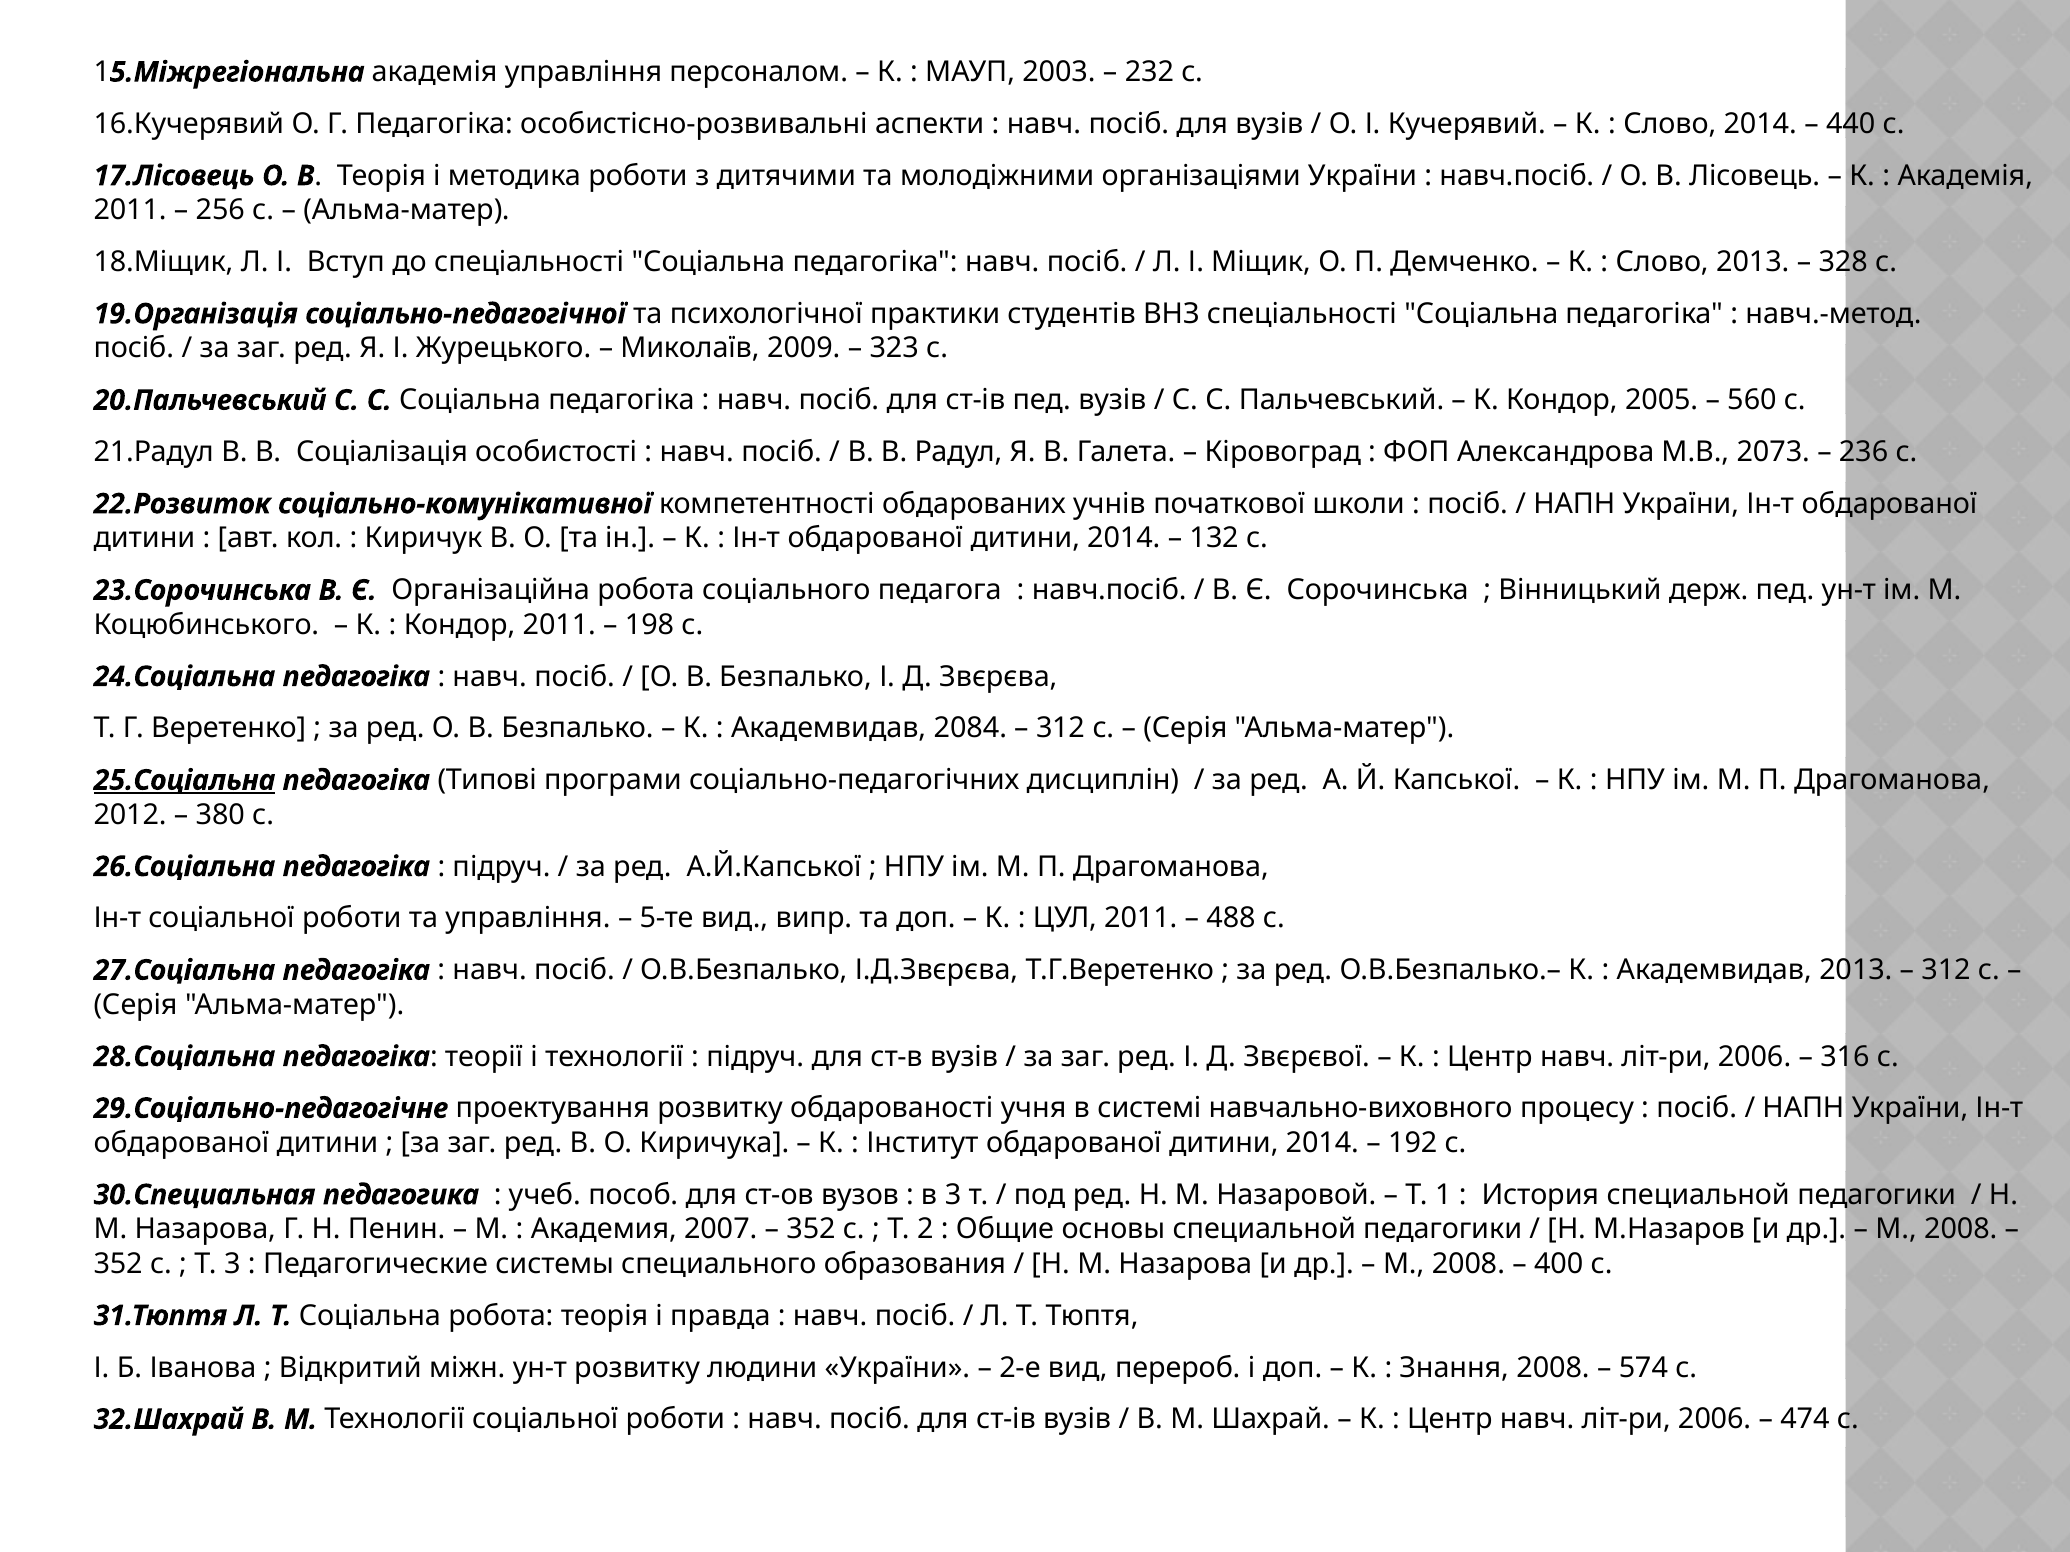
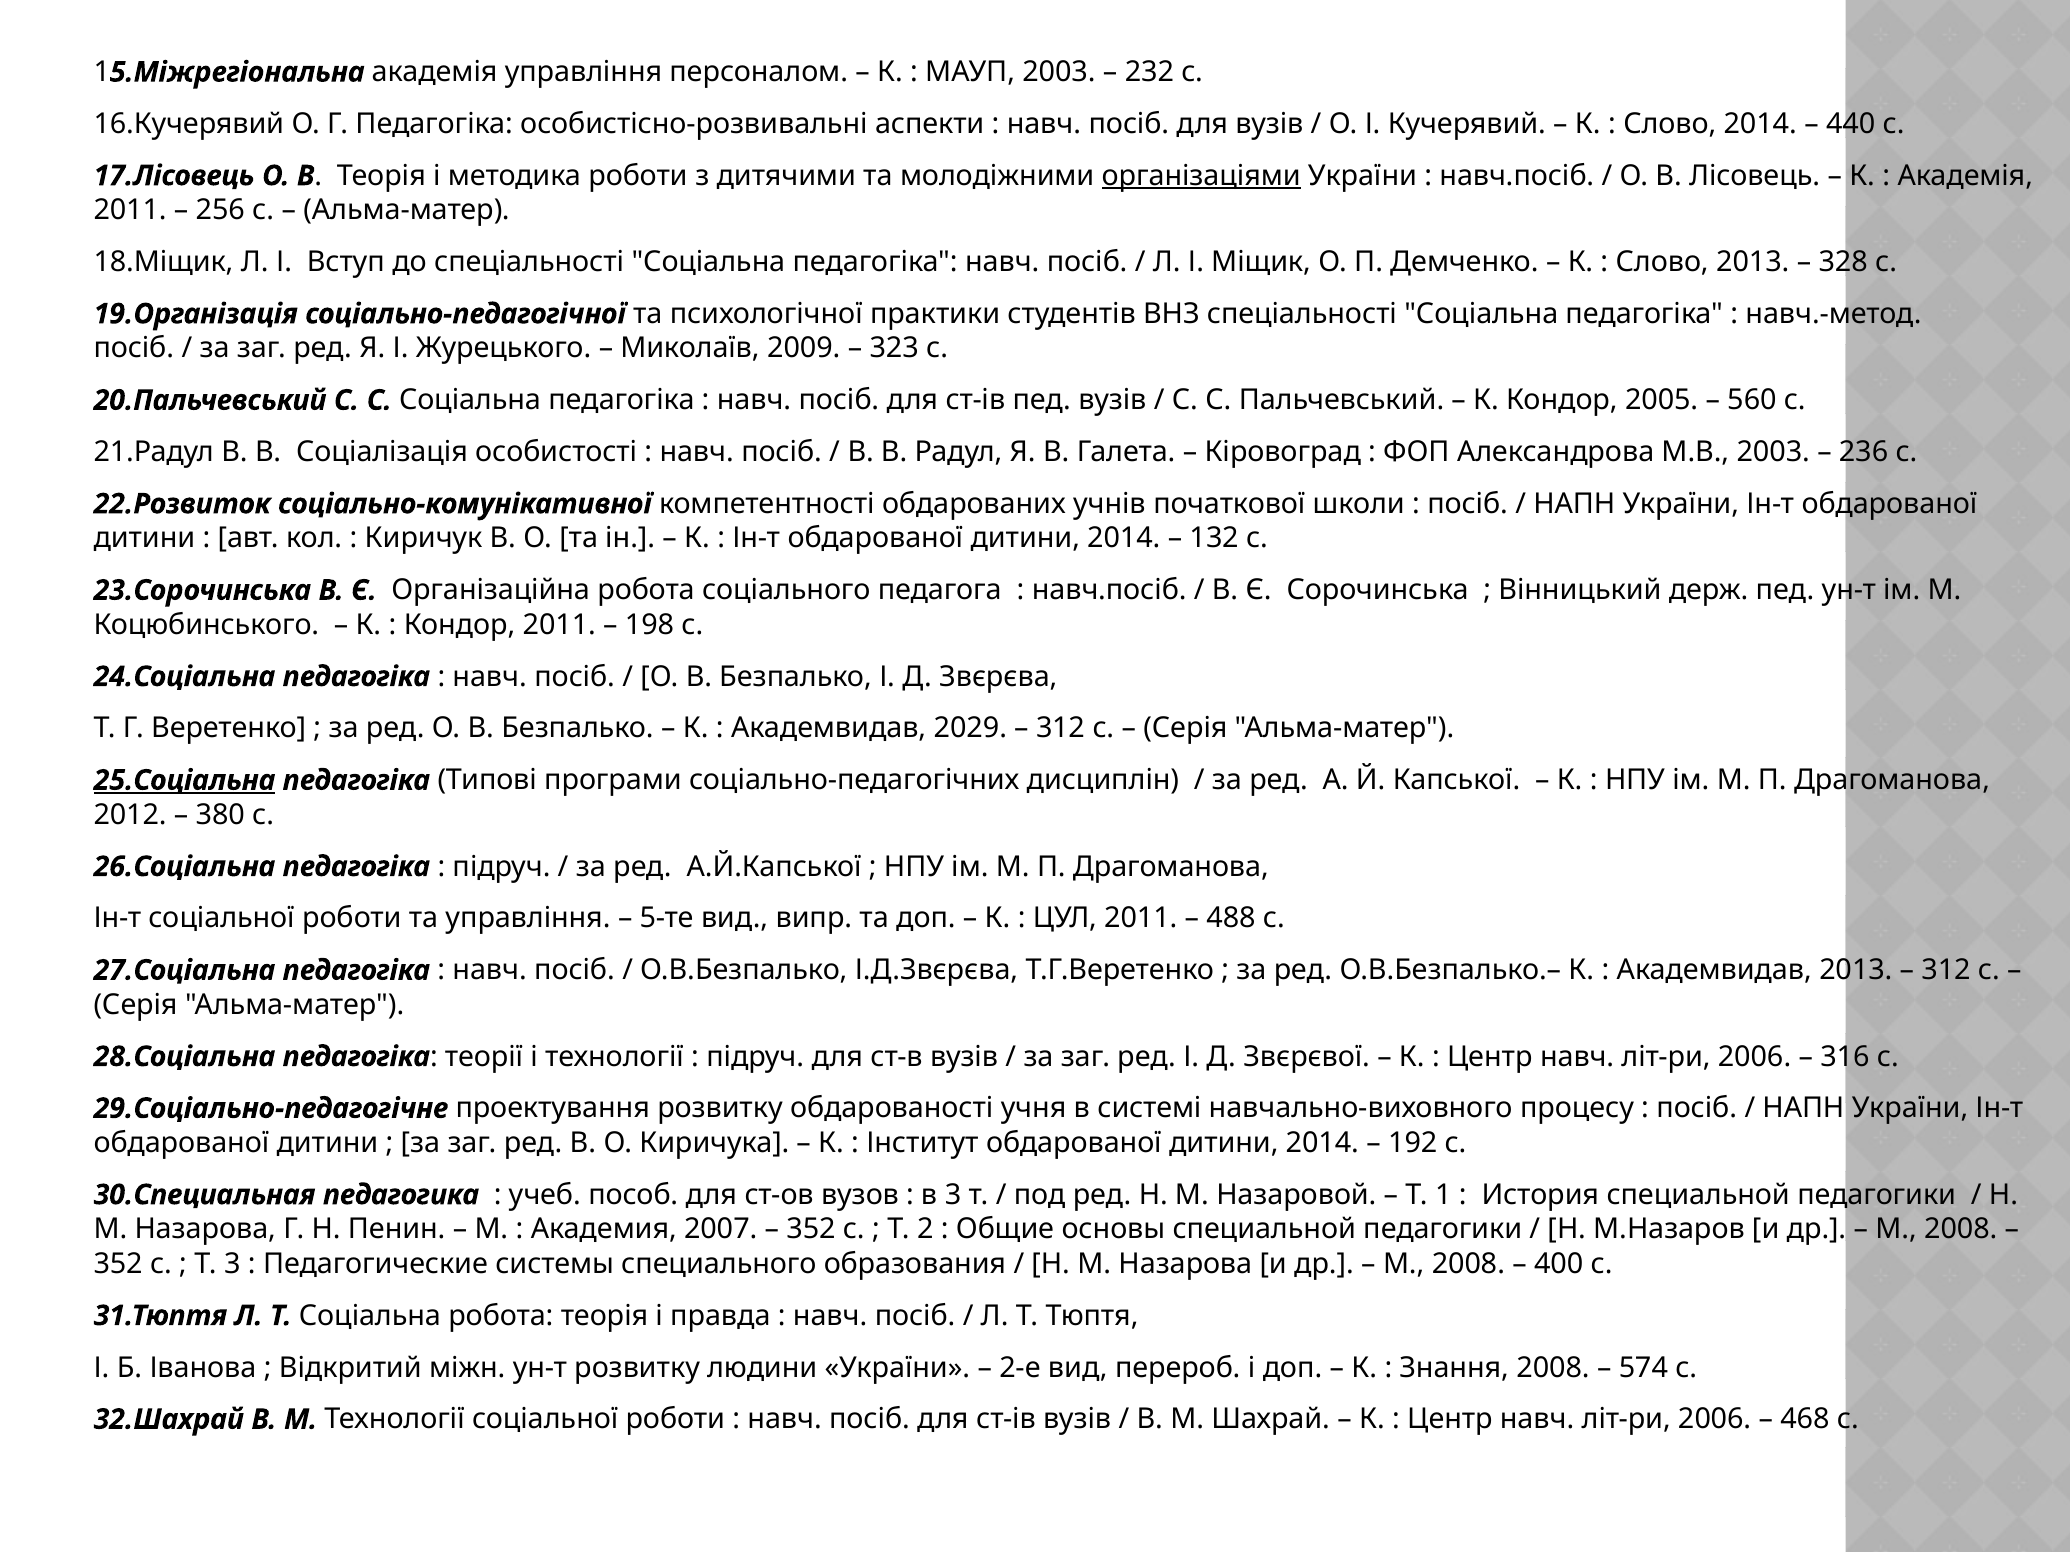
організаціями underline: none -> present (1201, 176)
М.В 2073: 2073 -> 2003 (1773, 452)
2084: 2084 -> 2029 (970, 729)
474: 474 -> 468 (1805, 1420)
